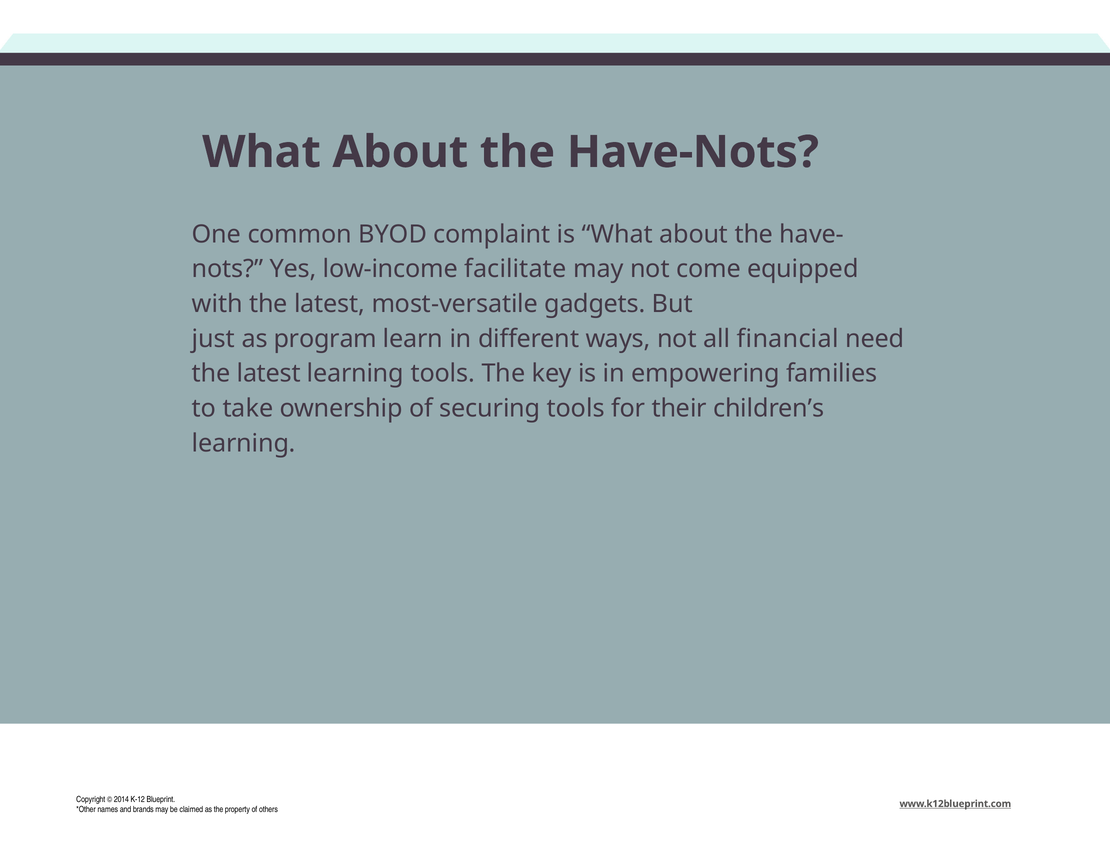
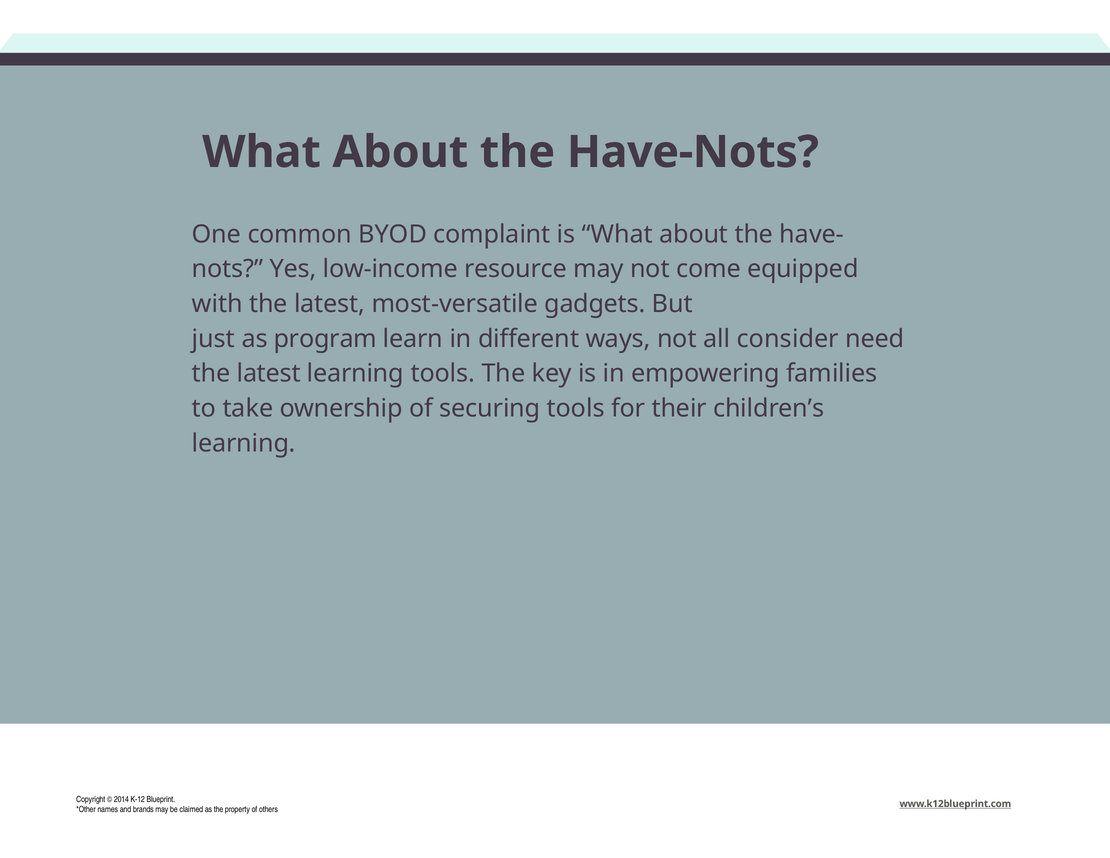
facilitate: facilitate -> resource (516, 269)
financial: financial -> consider (788, 339)
